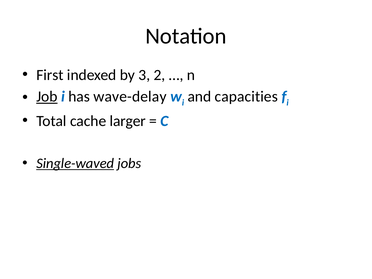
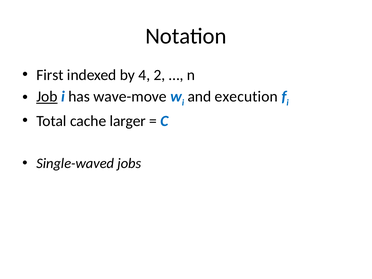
3: 3 -> 4 (144, 75)
wave-delay: wave-delay -> wave-move (130, 97)
capacities: capacities -> execution (246, 97)
Single-waved underline: present -> none (75, 163)
